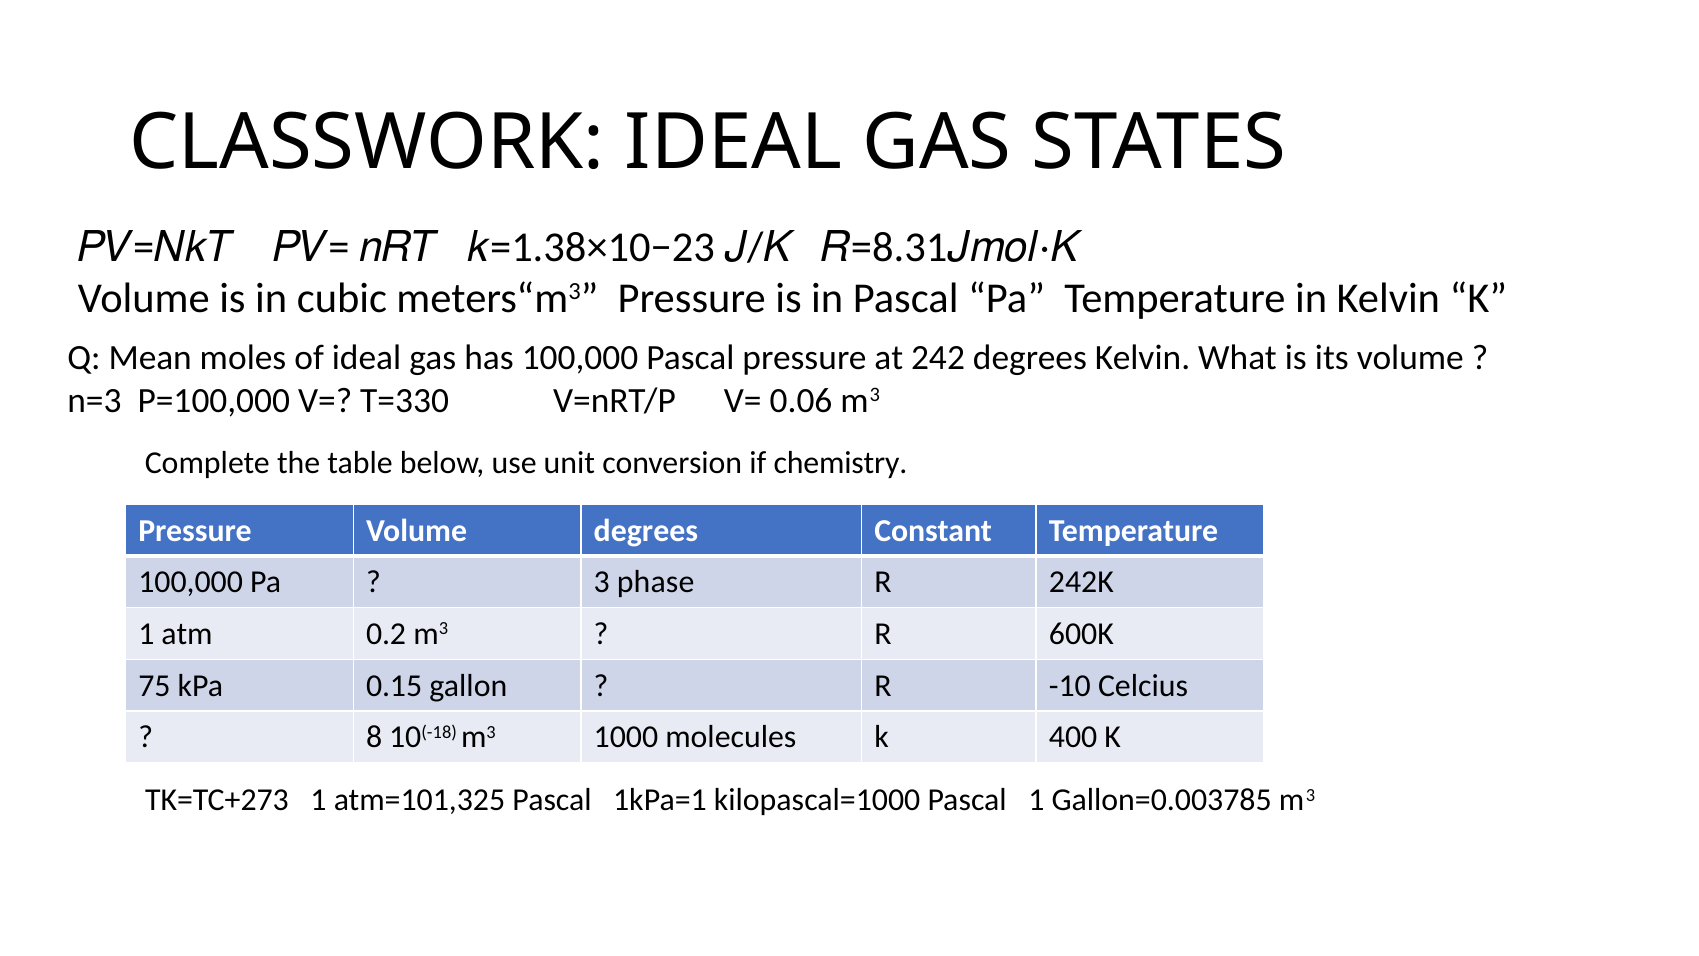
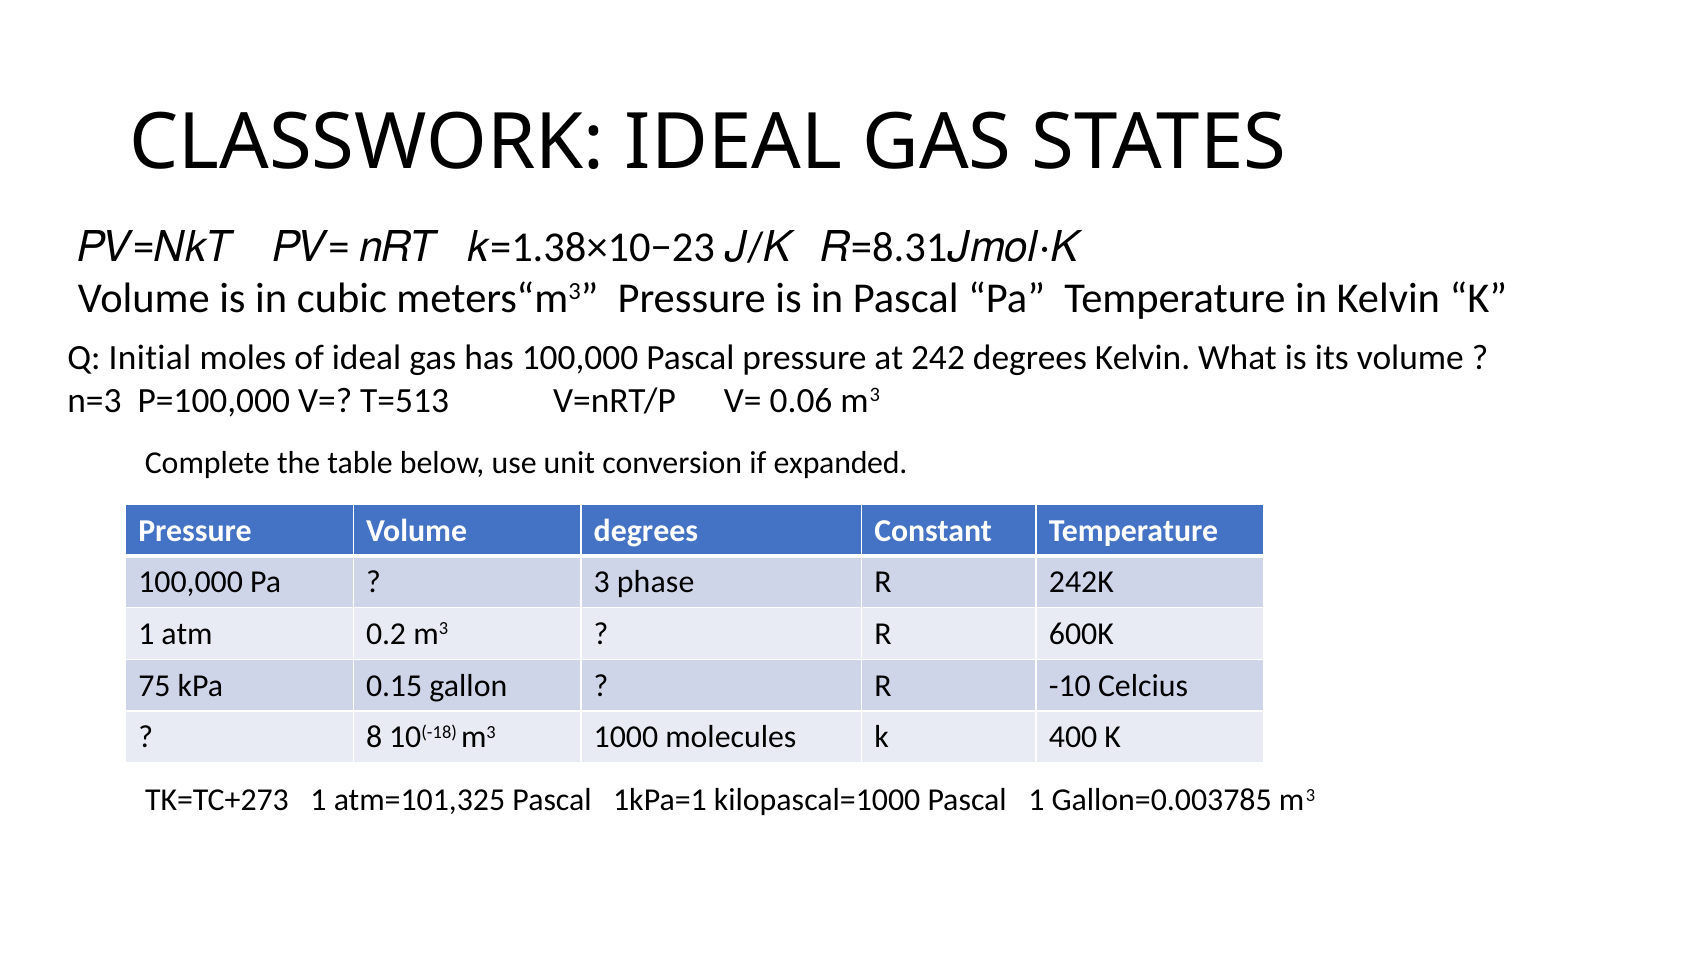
Mean: Mean -> Initial (150, 358)
T=330: T=330 -> T=513 (405, 400)
chemistry: chemistry -> expanded (840, 463)
